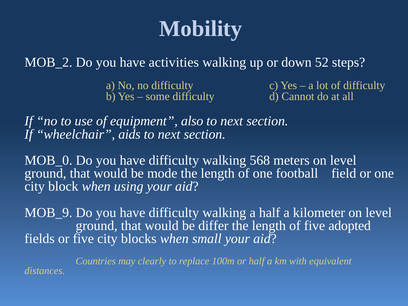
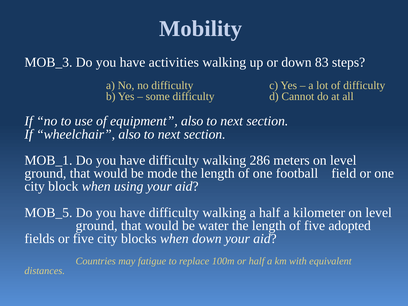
MOB_2: MOB_2 -> MOB_3 (48, 62)
52: 52 -> 83 (322, 62)
wheelchair aids: aids -> also (129, 134)
MOB_0: MOB_0 -> MOB_1 (48, 160)
568: 568 -> 286 (260, 160)
MOB_9: MOB_9 -> MOB_5 (48, 213)
differ: differ -> water (213, 226)
when small: small -> down (207, 239)
clearly: clearly -> fatigue (152, 261)
